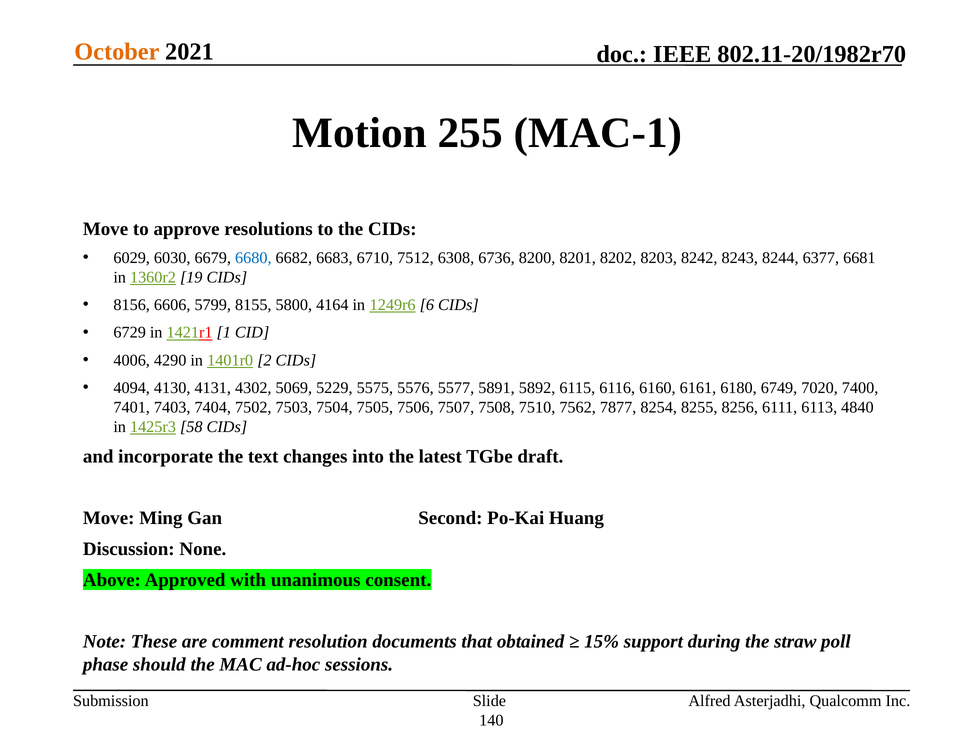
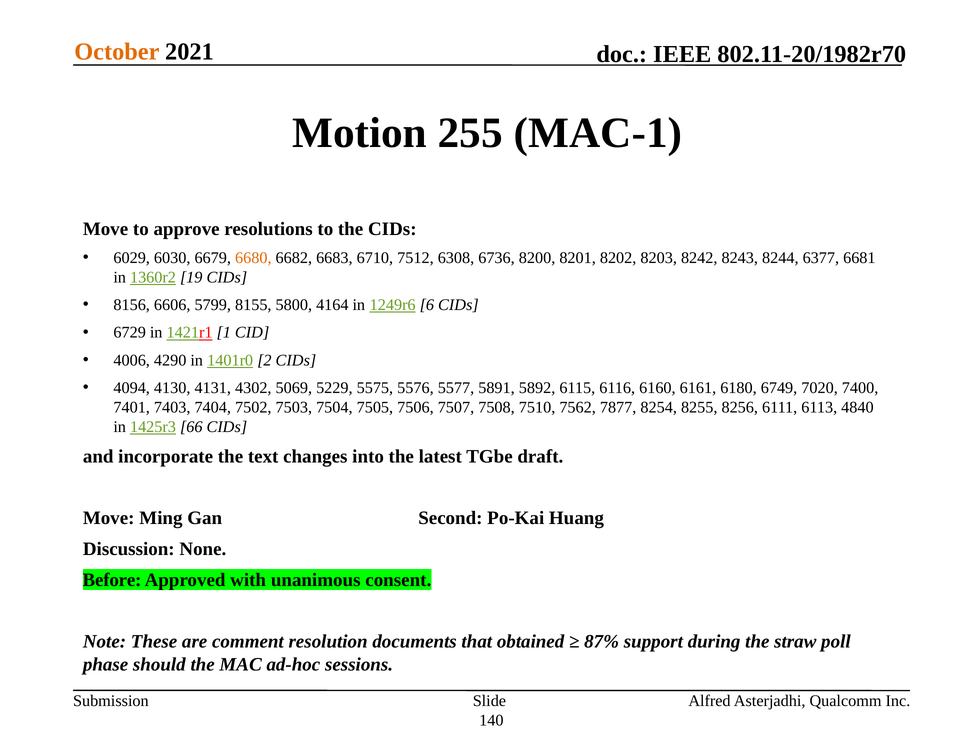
6680 colour: blue -> orange (253, 258)
58: 58 -> 66 (191, 427)
Above: Above -> Before (112, 580)
15%: 15% -> 87% (602, 642)
